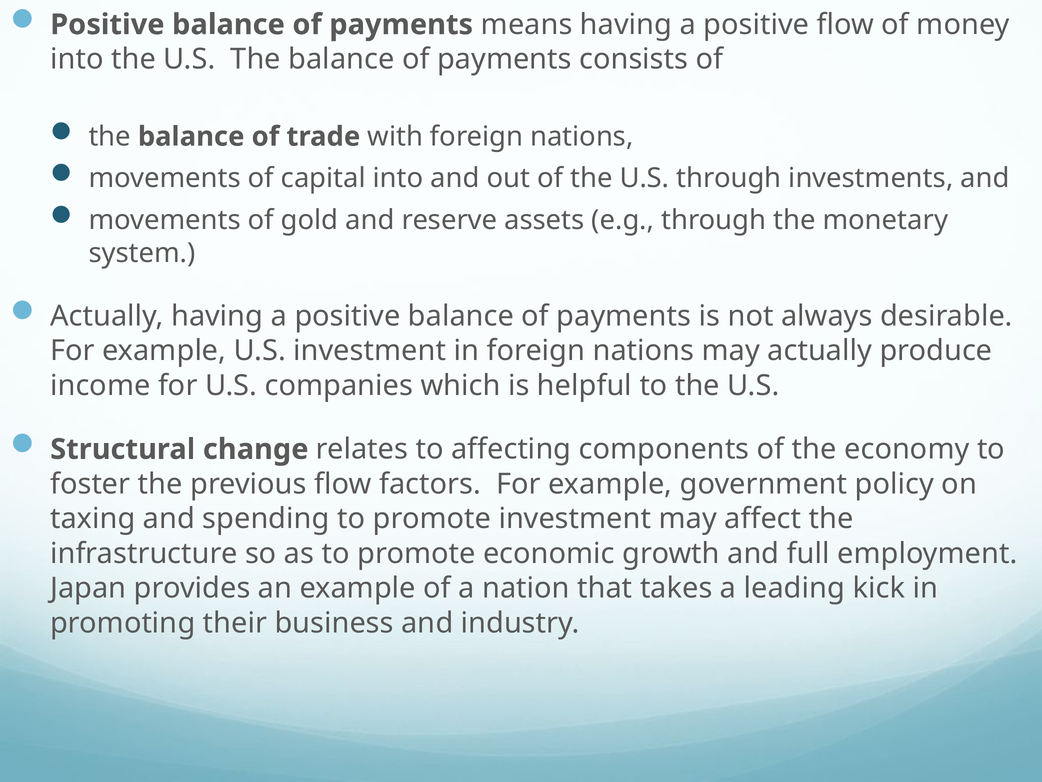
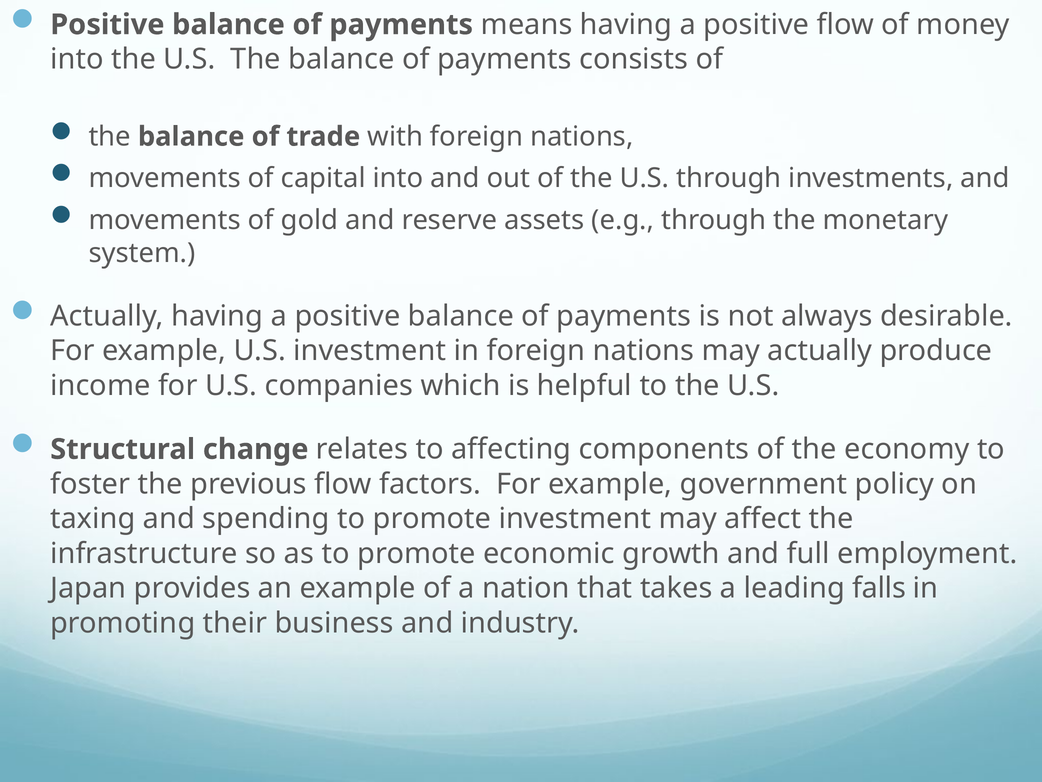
kick: kick -> falls (879, 588)
